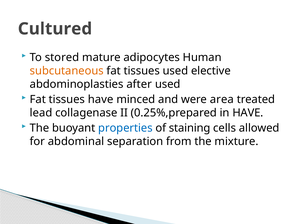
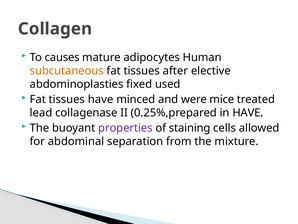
Cultured: Cultured -> Collagen (55, 29)
stored: stored -> causes (62, 57)
tissues used: used -> after (175, 71)
after: after -> fixed (139, 84)
area: area -> mice (222, 99)
properties colour: blue -> purple (125, 128)
